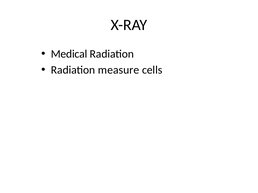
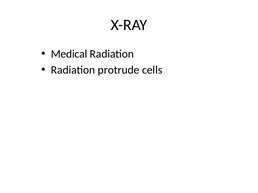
measure: measure -> protrude (119, 70)
